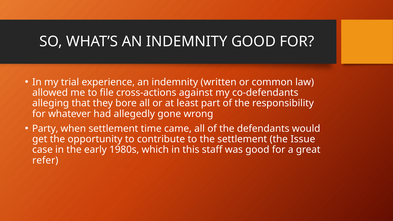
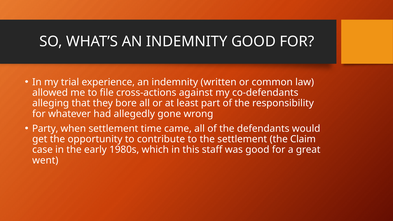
Issue: Issue -> Claim (303, 139)
refer: refer -> went (45, 160)
